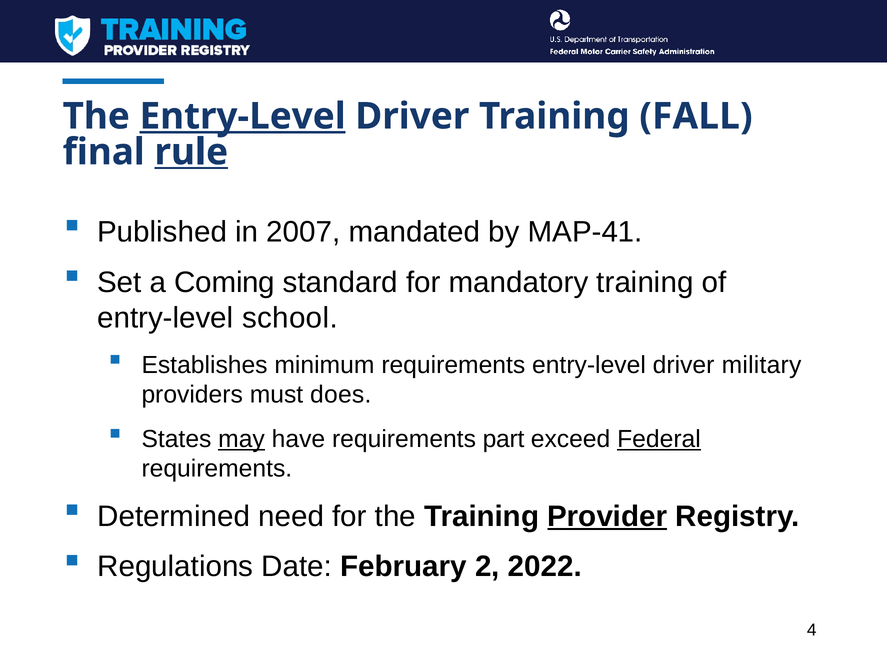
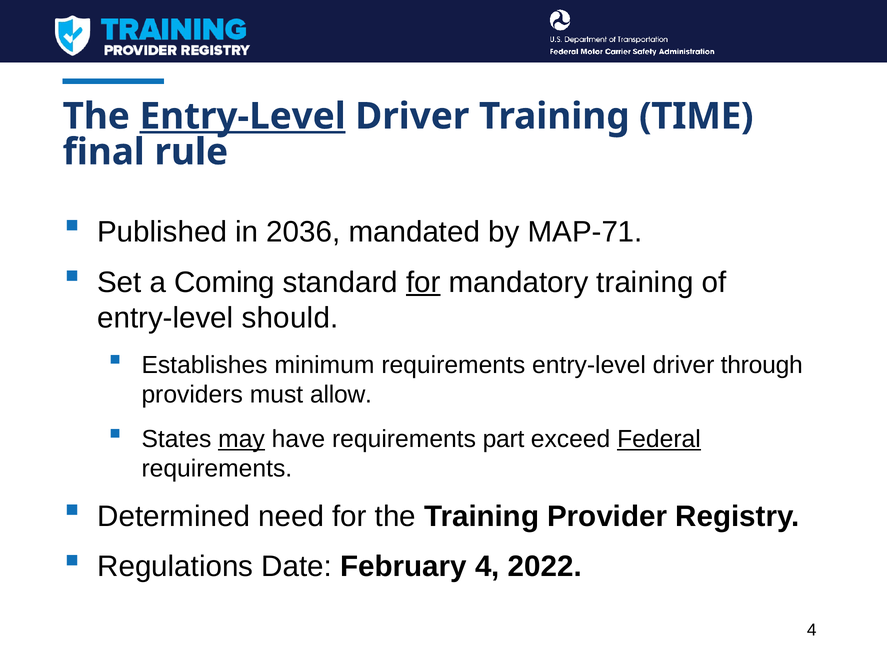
FALL: FALL -> TIME (696, 116)
rule underline: present -> none (191, 152)
2007: 2007 -> 2036 (303, 232)
MAP-41: MAP-41 -> MAP-71 (585, 232)
for underline: none -> present (423, 282)
school: school -> should (290, 318)
military: military -> through (762, 365)
does: does -> allow (341, 394)
Provider underline: present -> none (607, 516)
February 2: 2 -> 4 (487, 566)
